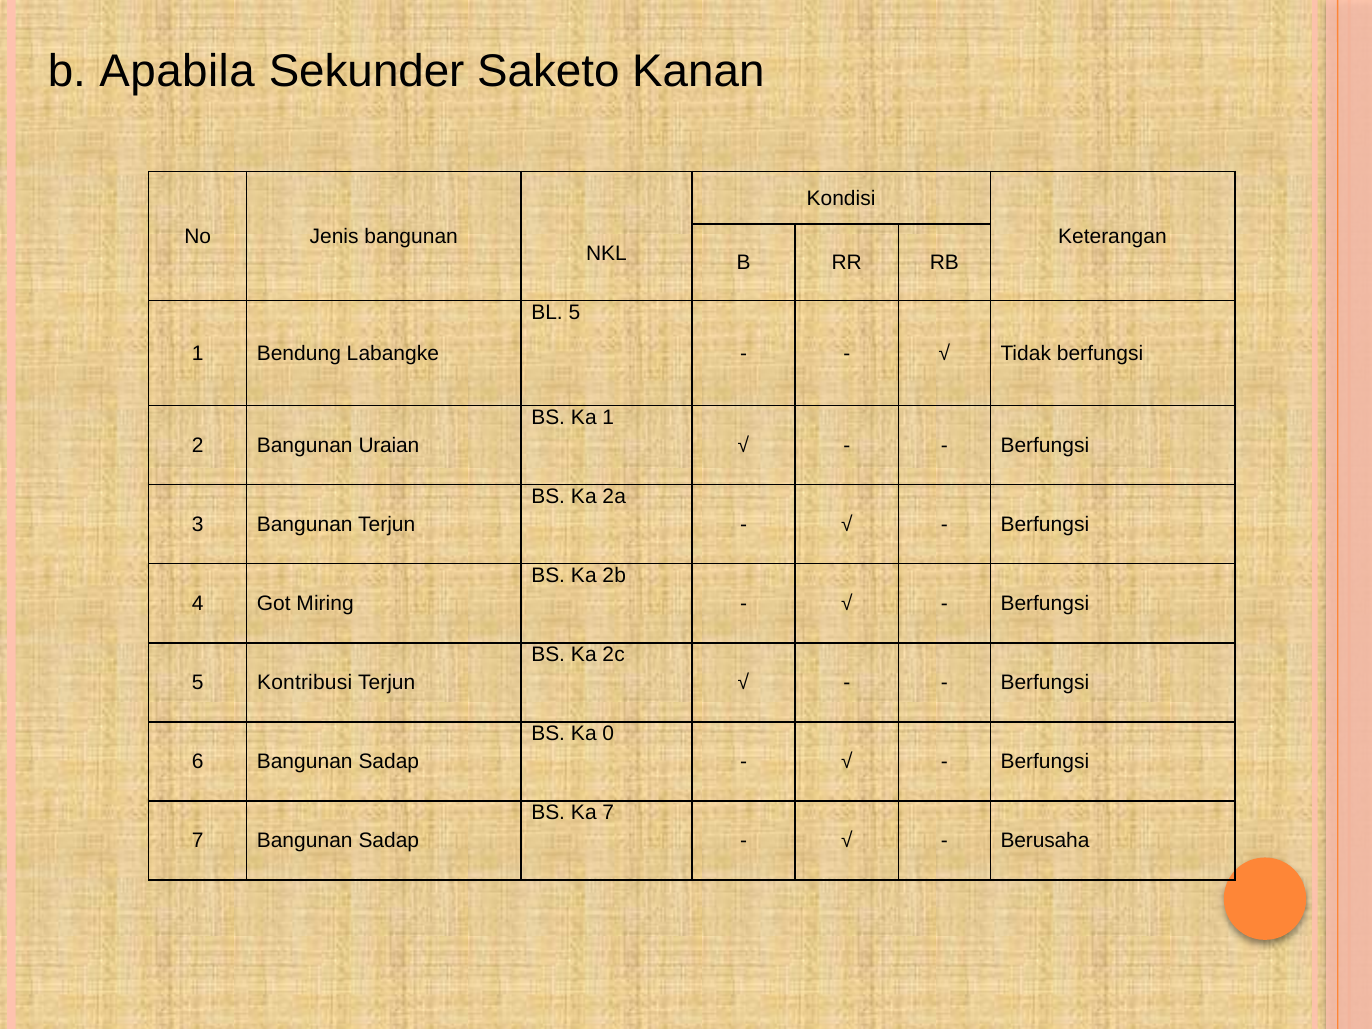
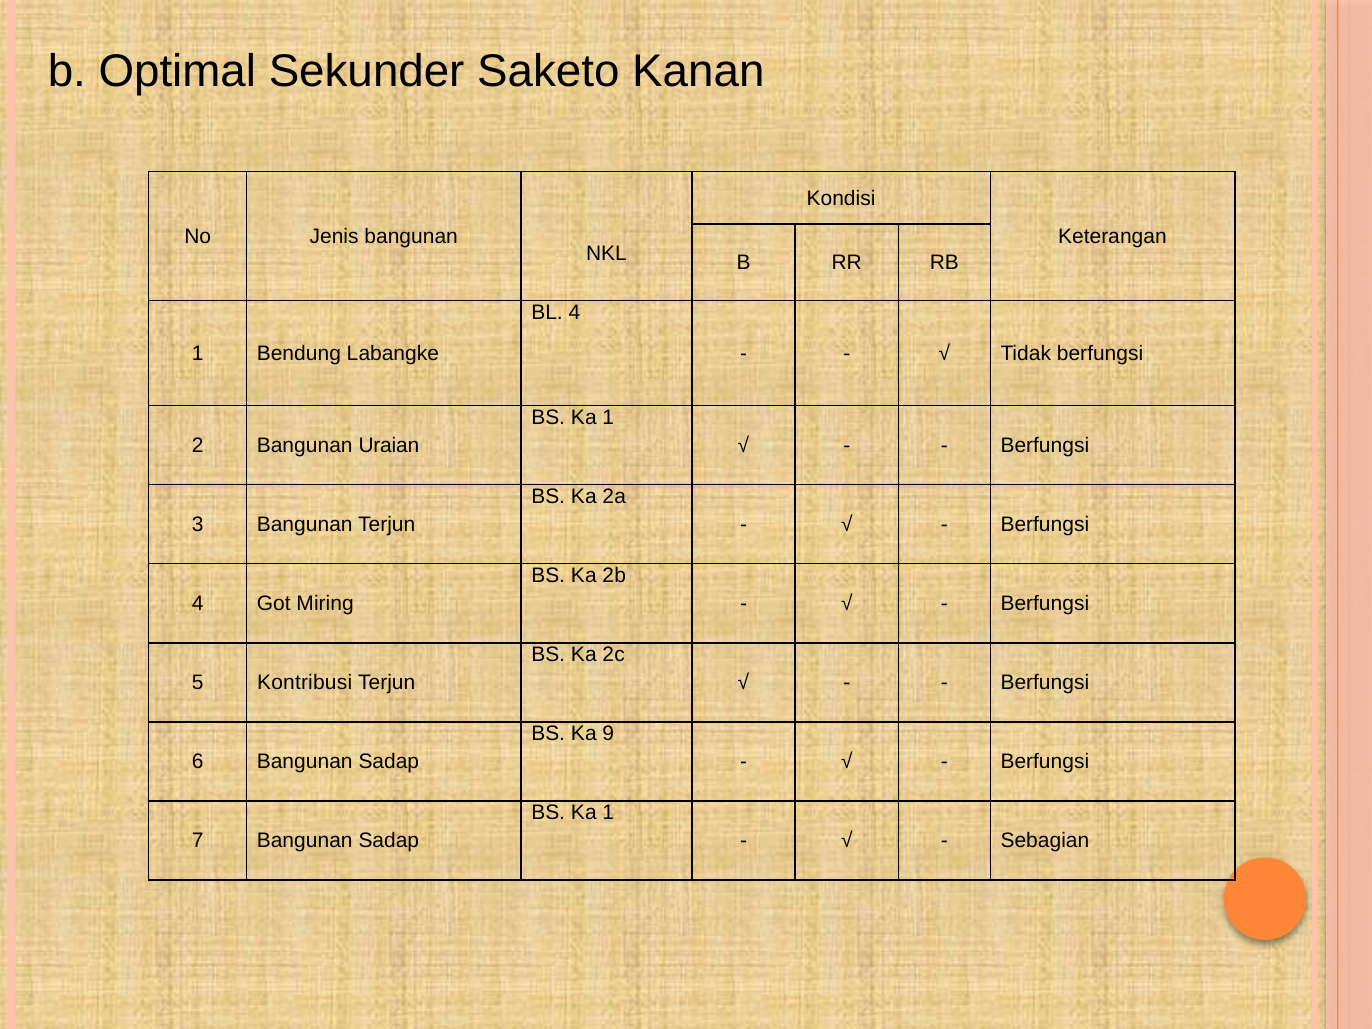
Apabila: Apabila -> Optimal (177, 72)
BL 5: 5 -> 4 (574, 312)
0: 0 -> 9 (608, 734)
7: 7 -> 1 (608, 813)
Berusaha: Berusaha -> Sebagian (1045, 841)
